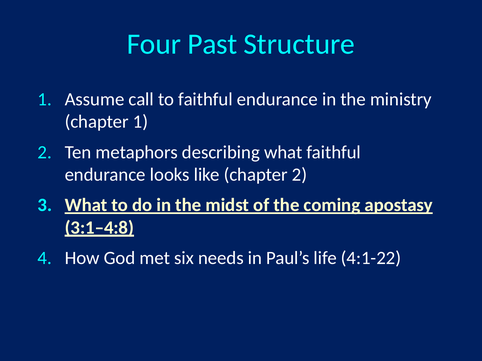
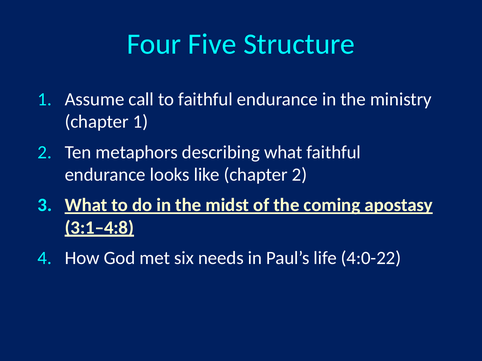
Past: Past -> Five (212, 44)
4:1-22: 4:1-22 -> 4:0-22 (371, 258)
